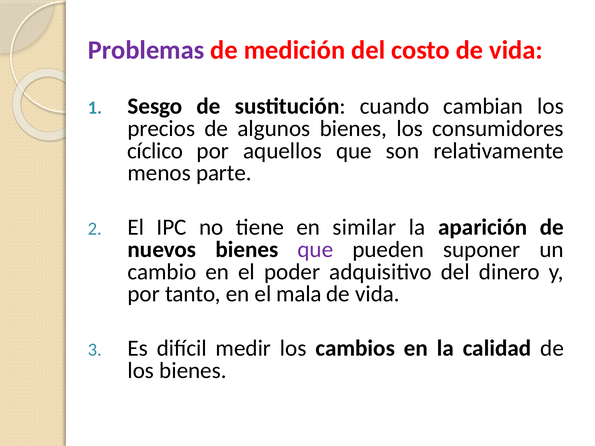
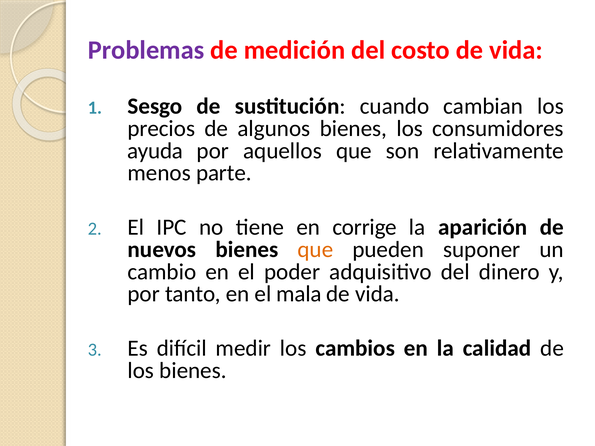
cíclico: cíclico -> ayuda (155, 151)
similar: similar -> corrige (365, 227)
que colour: purple -> orange (315, 250)
